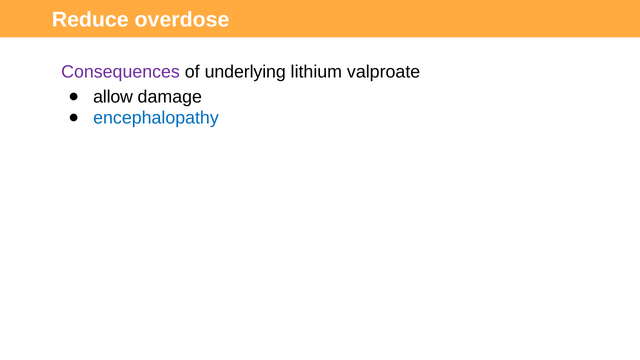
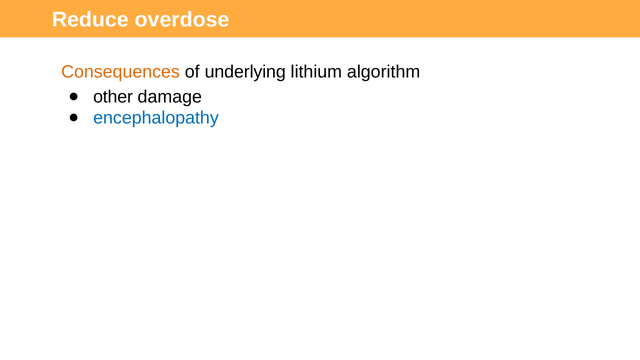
Consequences colour: purple -> orange (121, 72)
valproate: valproate -> algorithm (384, 72)
allow: allow -> other (113, 97)
